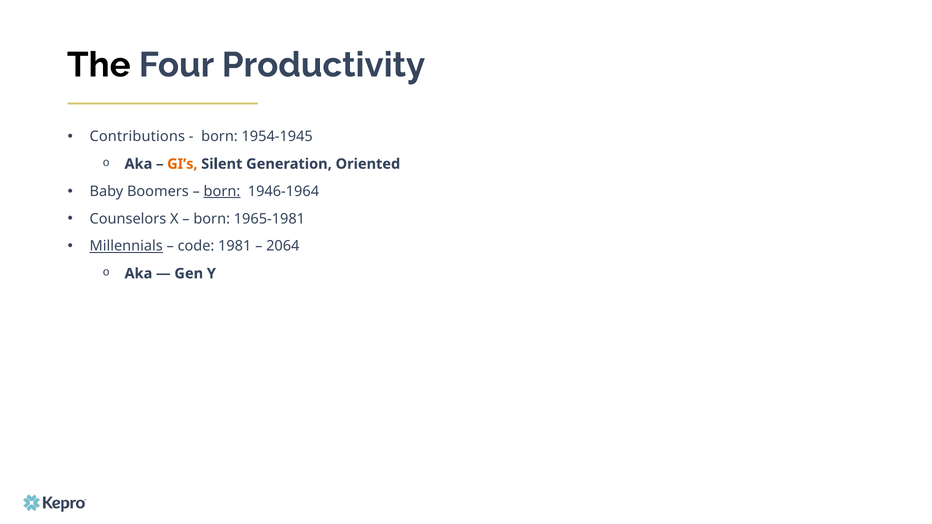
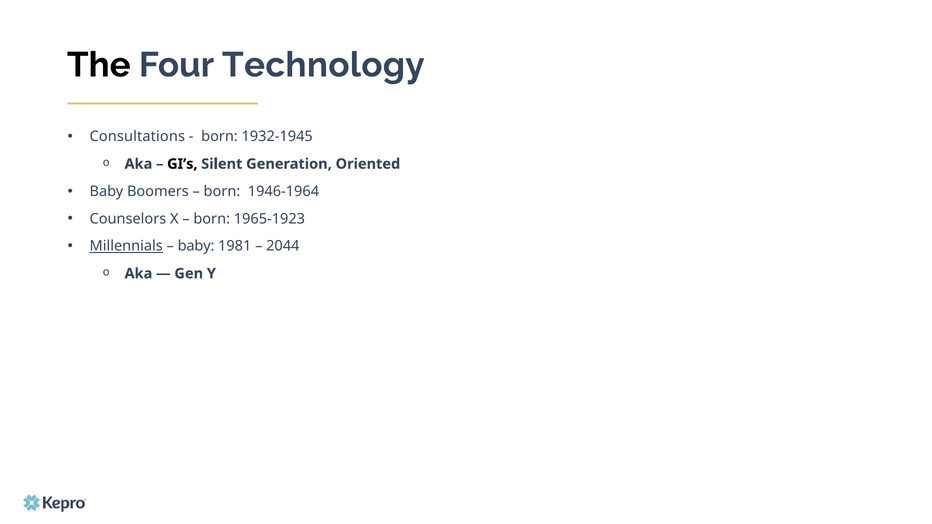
Productivity: Productivity -> Technology (323, 65)
Contributions: Contributions -> Consultations (137, 137)
1954-1945: 1954-1945 -> 1932-1945 (277, 137)
GI’s colour: orange -> black (182, 164)
born underline: present -> none (222, 191)
1965-1981: 1965-1981 -> 1965-1923 (269, 219)
code: code -> baby (196, 246)
2064: 2064 -> 2044 (283, 246)
